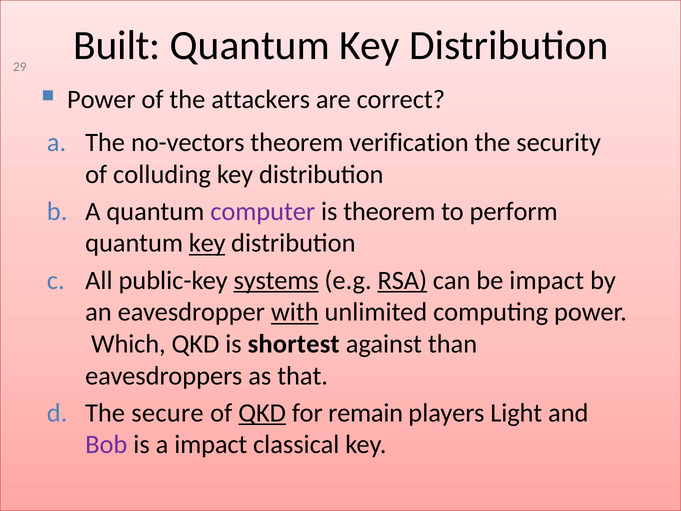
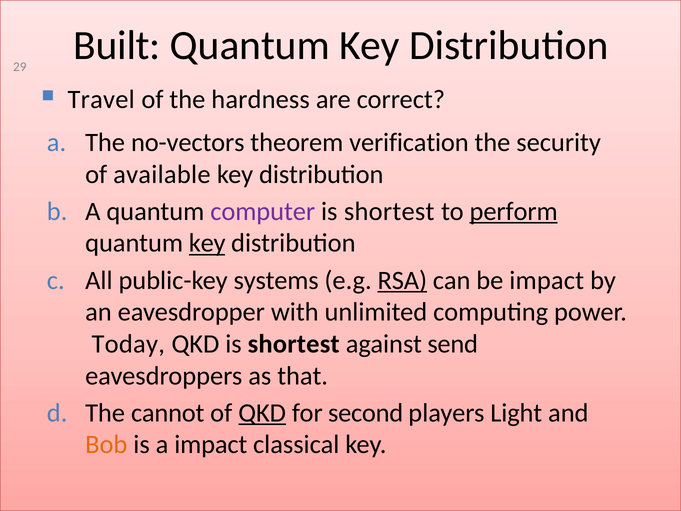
Power: Power -> Travel (101, 99)
attackers: attackers -> hardness (261, 99)
colluding: colluding -> available (162, 174)
theorem: theorem -> shortest (389, 211)
perform underline: none -> present (514, 211)
systems underline: present -> none (276, 280)
with underline: present -> none (295, 312)
Which: Which -> Today (128, 344)
than: than -> send (453, 344)
secure: secure -> cannot (168, 413)
remain: remain -> second (366, 413)
Bob colour: purple -> orange (106, 444)
